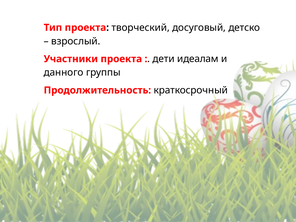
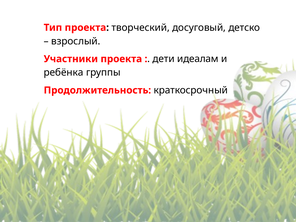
данного: данного -> ребёнка (64, 73)
